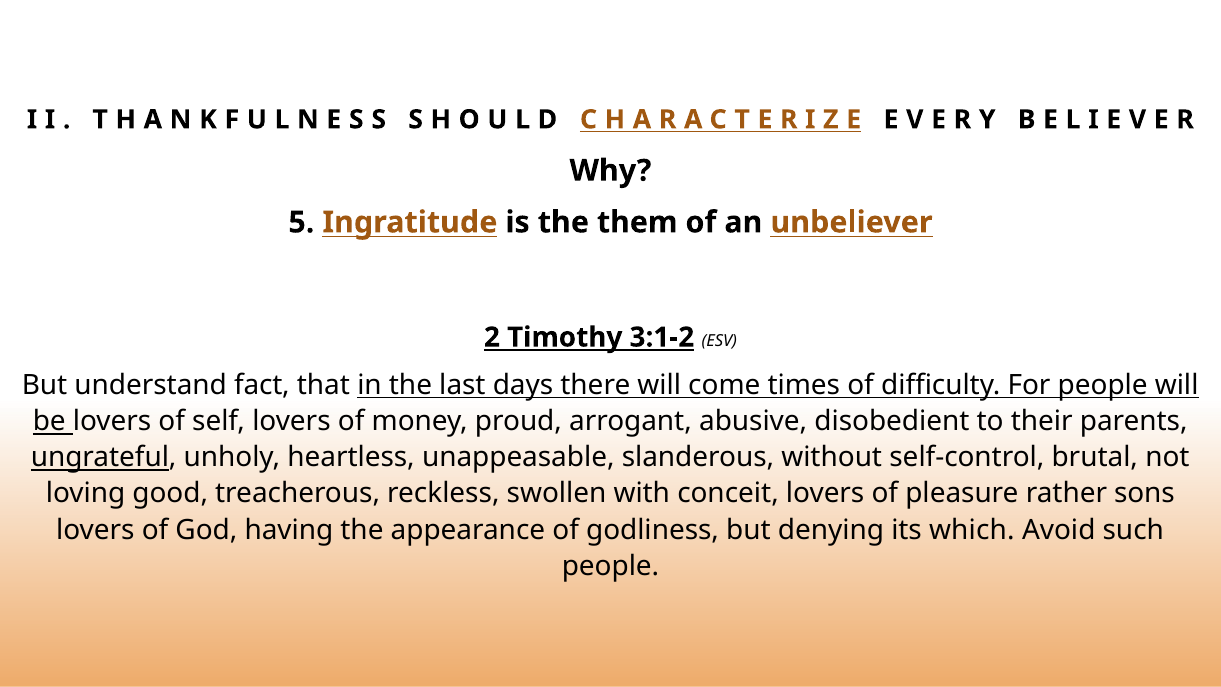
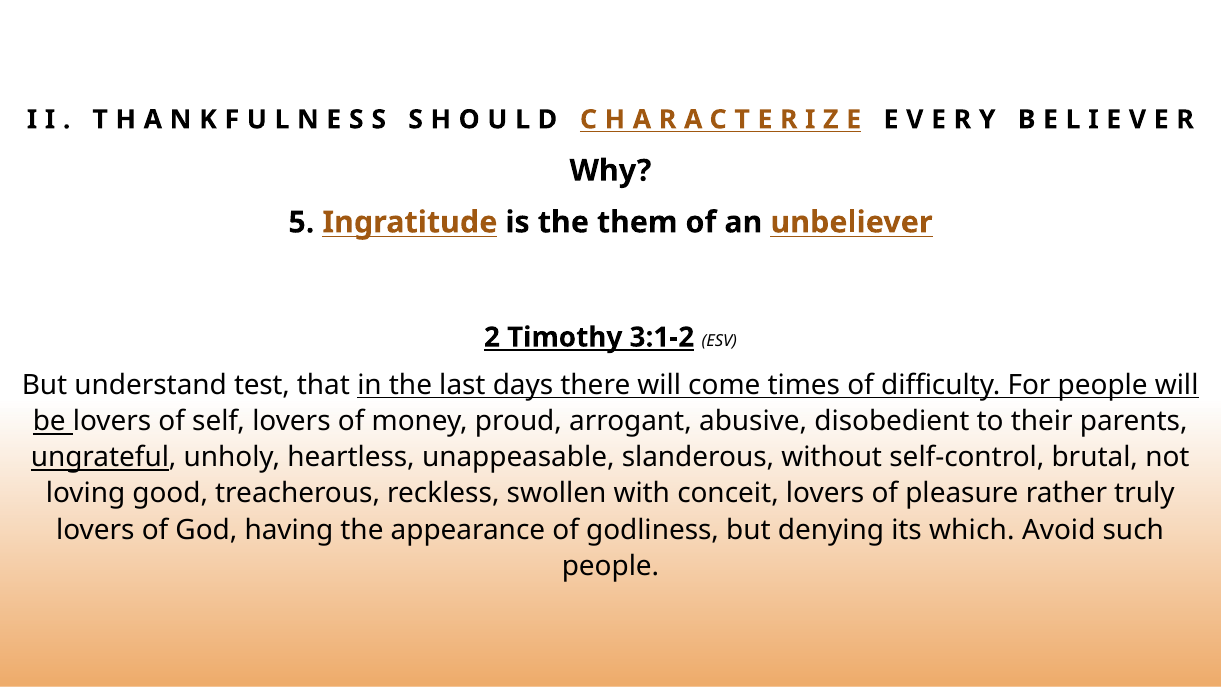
fact: fact -> test (262, 385)
sons: sons -> truly (1144, 494)
